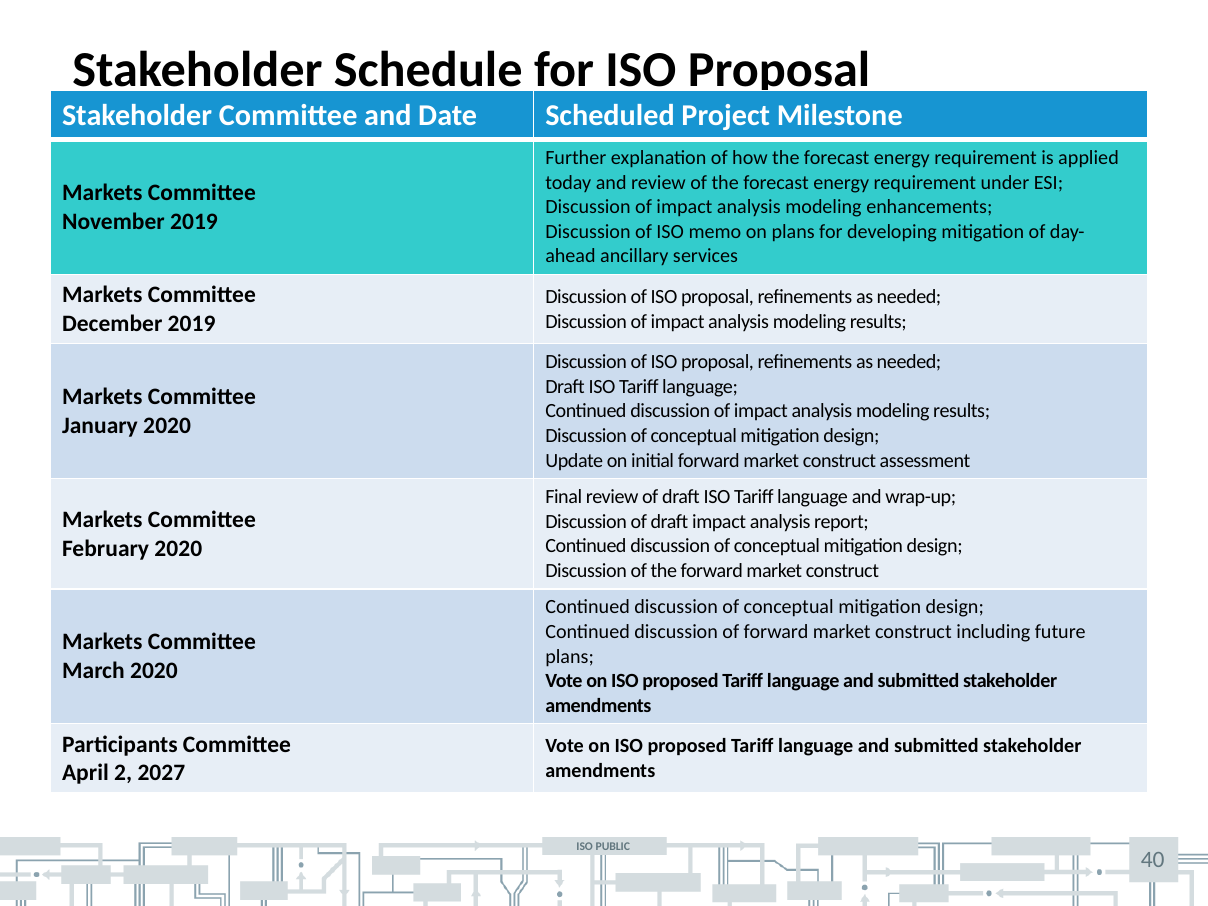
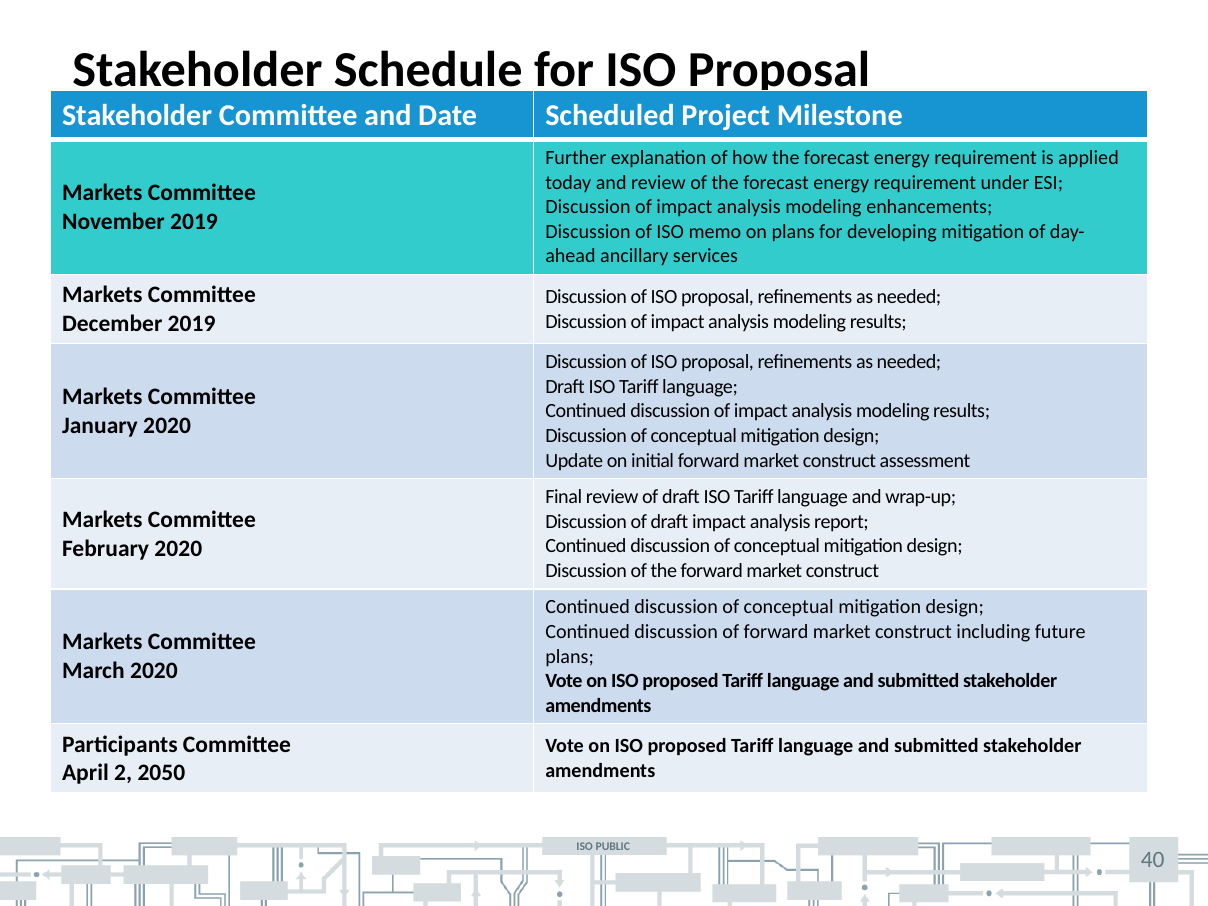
2027: 2027 -> 2050 (161, 773)
